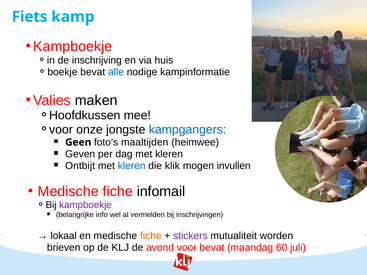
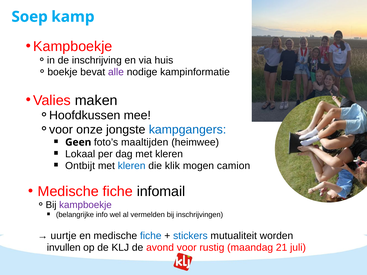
Fiets: Fiets -> Soep (30, 17)
alle colour: blue -> purple (116, 72)
Geven: Geven -> Lokaal (80, 154)
invullen: invullen -> camion (234, 166)
lokaal: lokaal -> uurtje (64, 236)
fiche colour: orange -> blue (151, 236)
stickers colour: purple -> blue (190, 236)
brieven: brieven -> invullen (64, 248)
voor bevat: bevat -> rustig (212, 248)
60: 60 -> 21 (282, 248)
